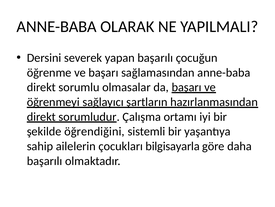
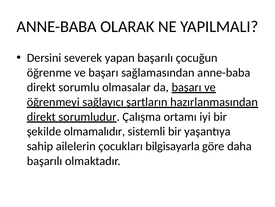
öğrendiğini: öğrendiğini -> olmamalıdır (95, 131)
